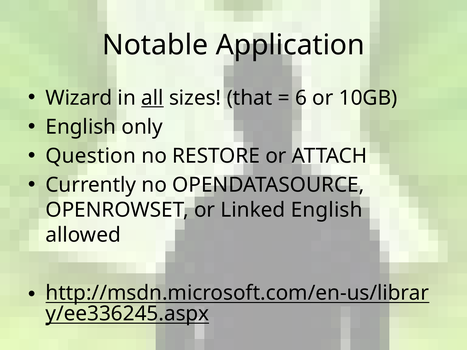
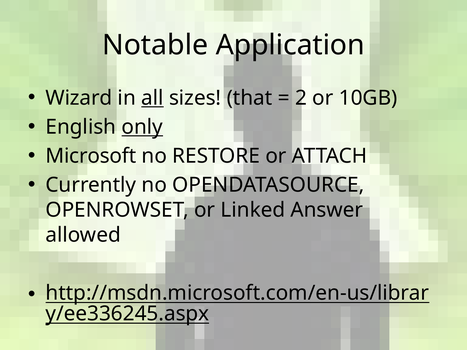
6: 6 -> 2 (301, 98)
only underline: none -> present (142, 127)
Question: Question -> Microsoft (91, 156)
Linked English: English -> Answer (327, 210)
